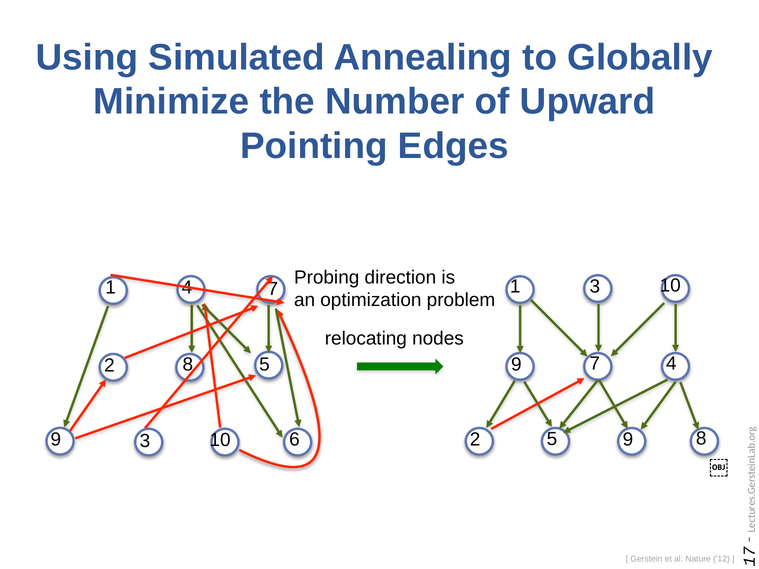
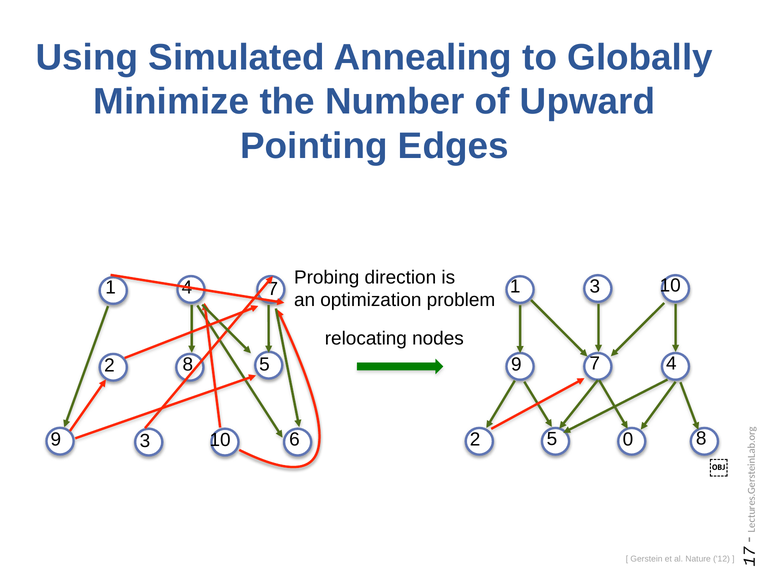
5 9: 9 -> 0 (628, 440)
